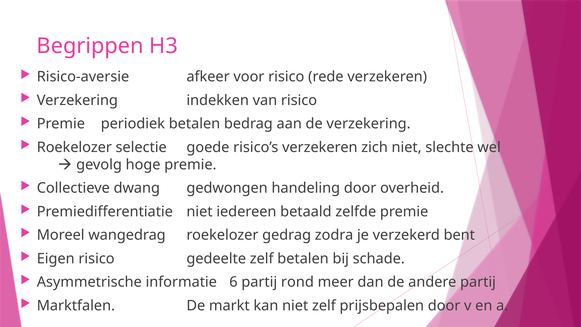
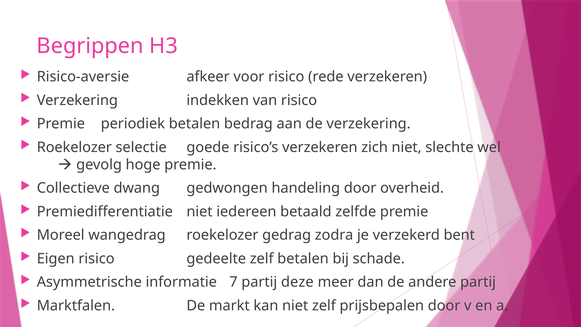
6: 6 -> 7 (233, 282)
rond: rond -> deze (297, 282)
